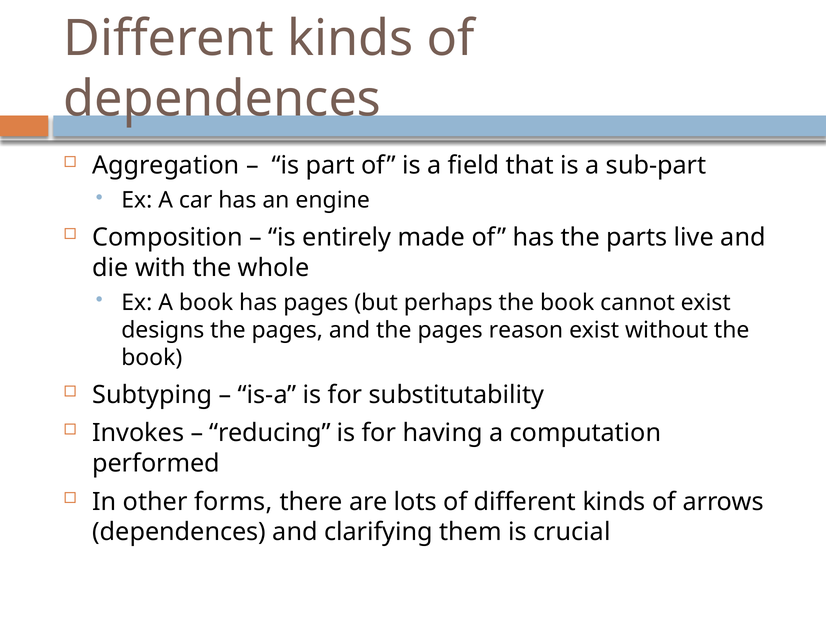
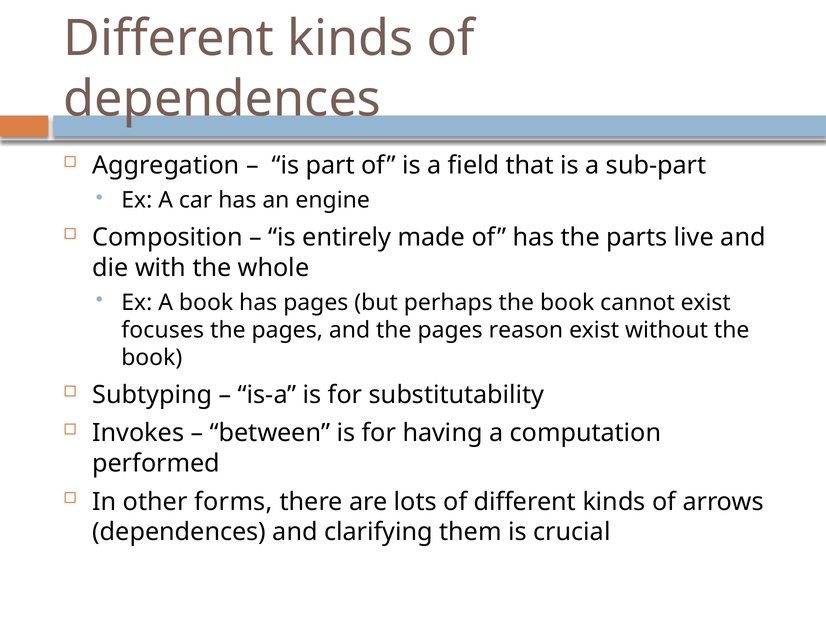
designs: designs -> focuses (163, 331)
reducing: reducing -> between (270, 434)
